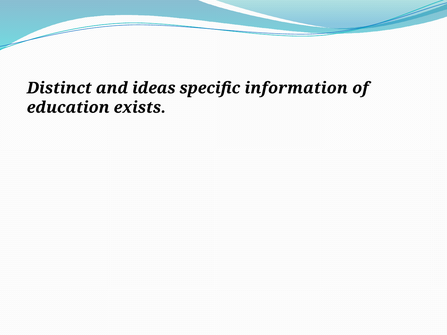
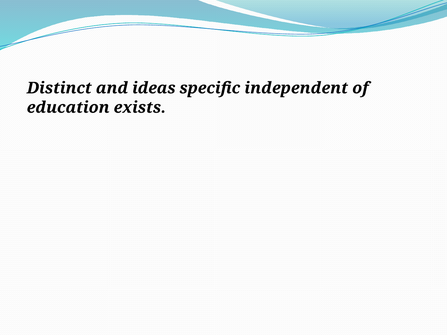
information: information -> independent (296, 88)
